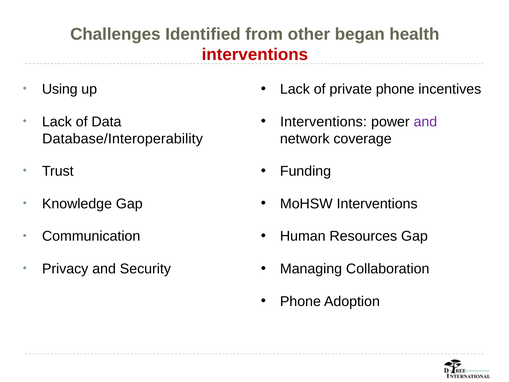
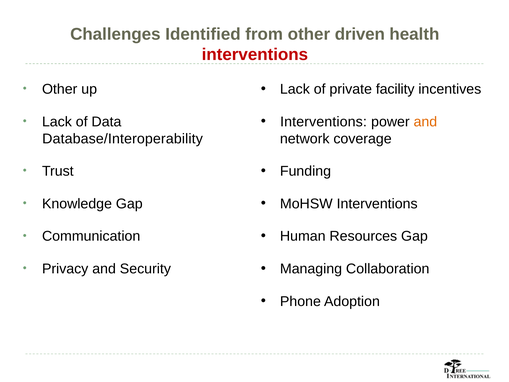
began: began -> driven (360, 34)
private phone: phone -> facility (395, 89)
Using: Using -> Other (60, 89)
and colour: purple -> orange (425, 122)
